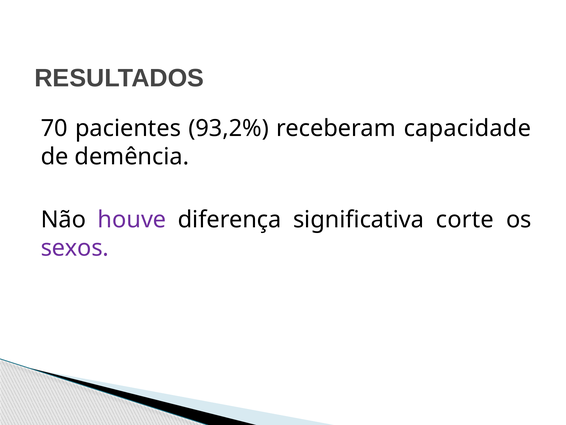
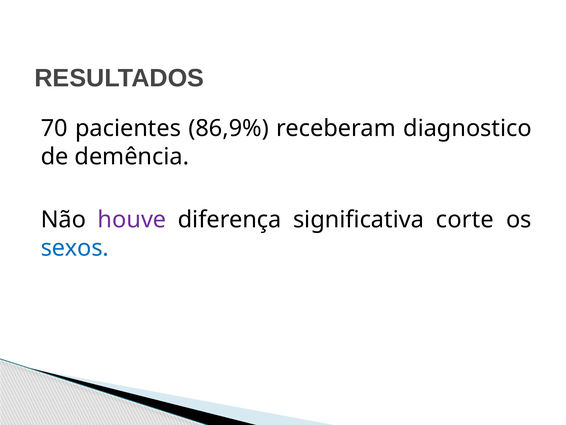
93,2%: 93,2% -> 86,9% (229, 128)
capacidade: capacidade -> diagnostico (467, 128)
sexos colour: purple -> blue (75, 248)
